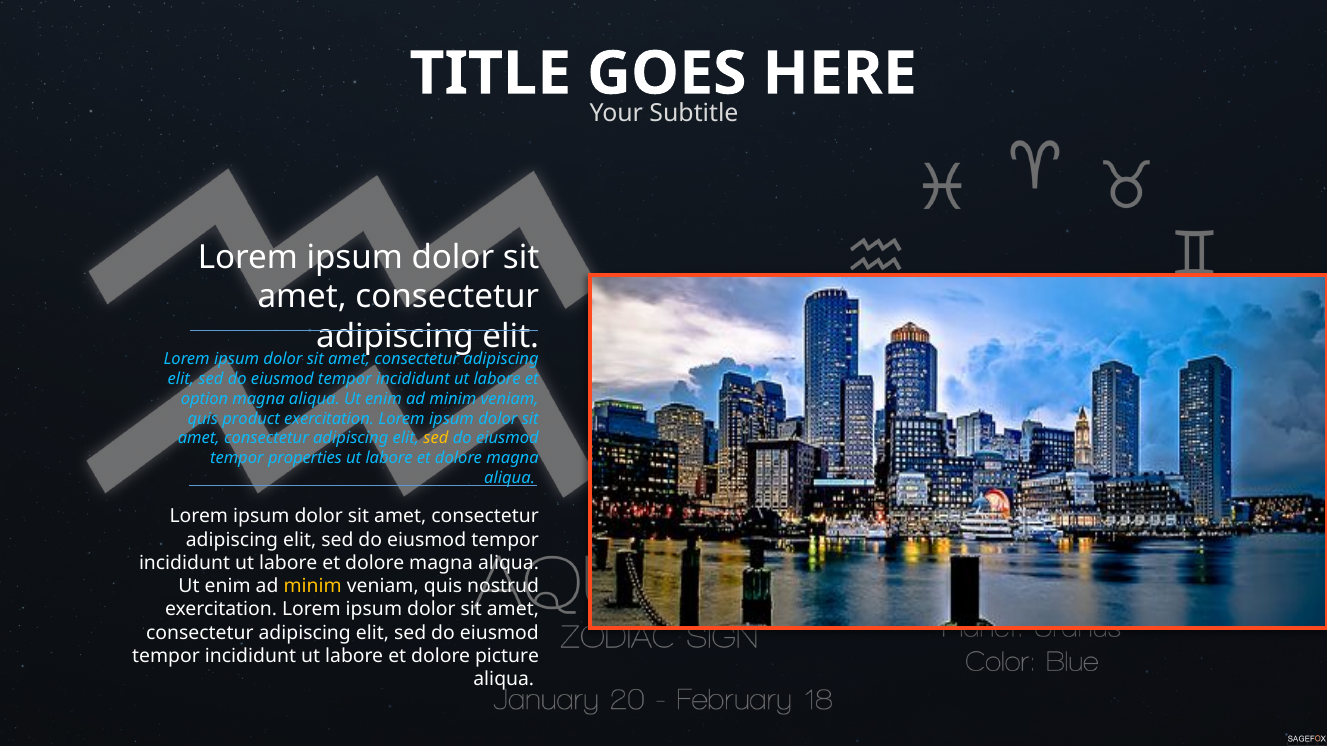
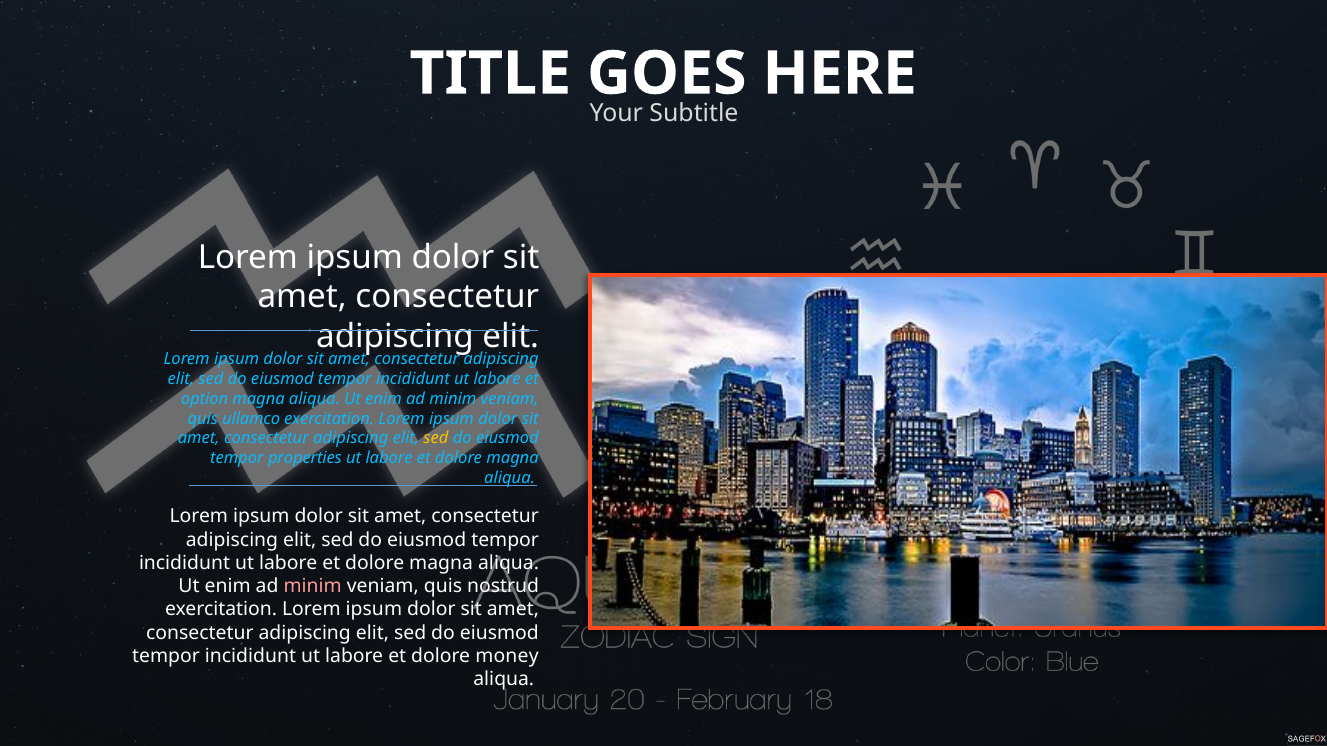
product: product -> ullamco (251, 419)
minim colour: yellow -> pink (313, 587)
picture: picture -> money (507, 656)
